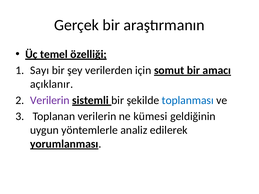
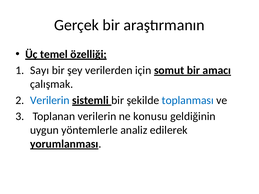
açıklanır: açıklanır -> çalışmak (52, 84)
Verilerin colour: purple -> blue (50, 100)
kümesi: kümesi -> konusu (150, 117)
